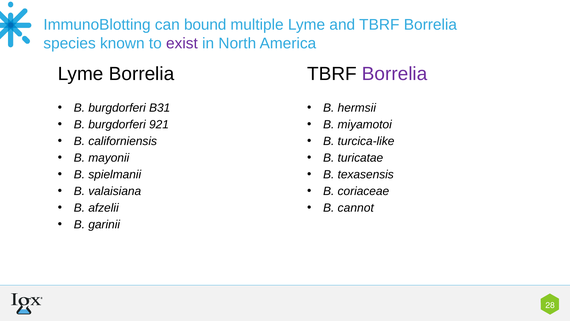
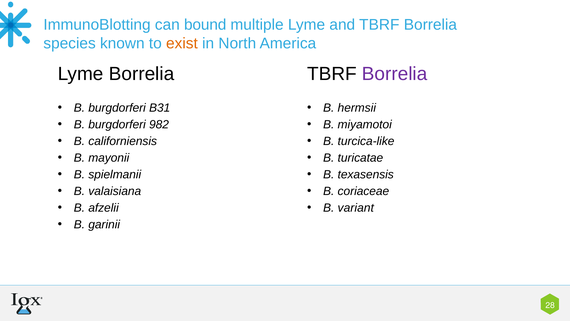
exist colour: purple -> orange (182, 43)
921: 921 -> 982 (159, 124)
cannot: cannot -> variant (356, 208)
